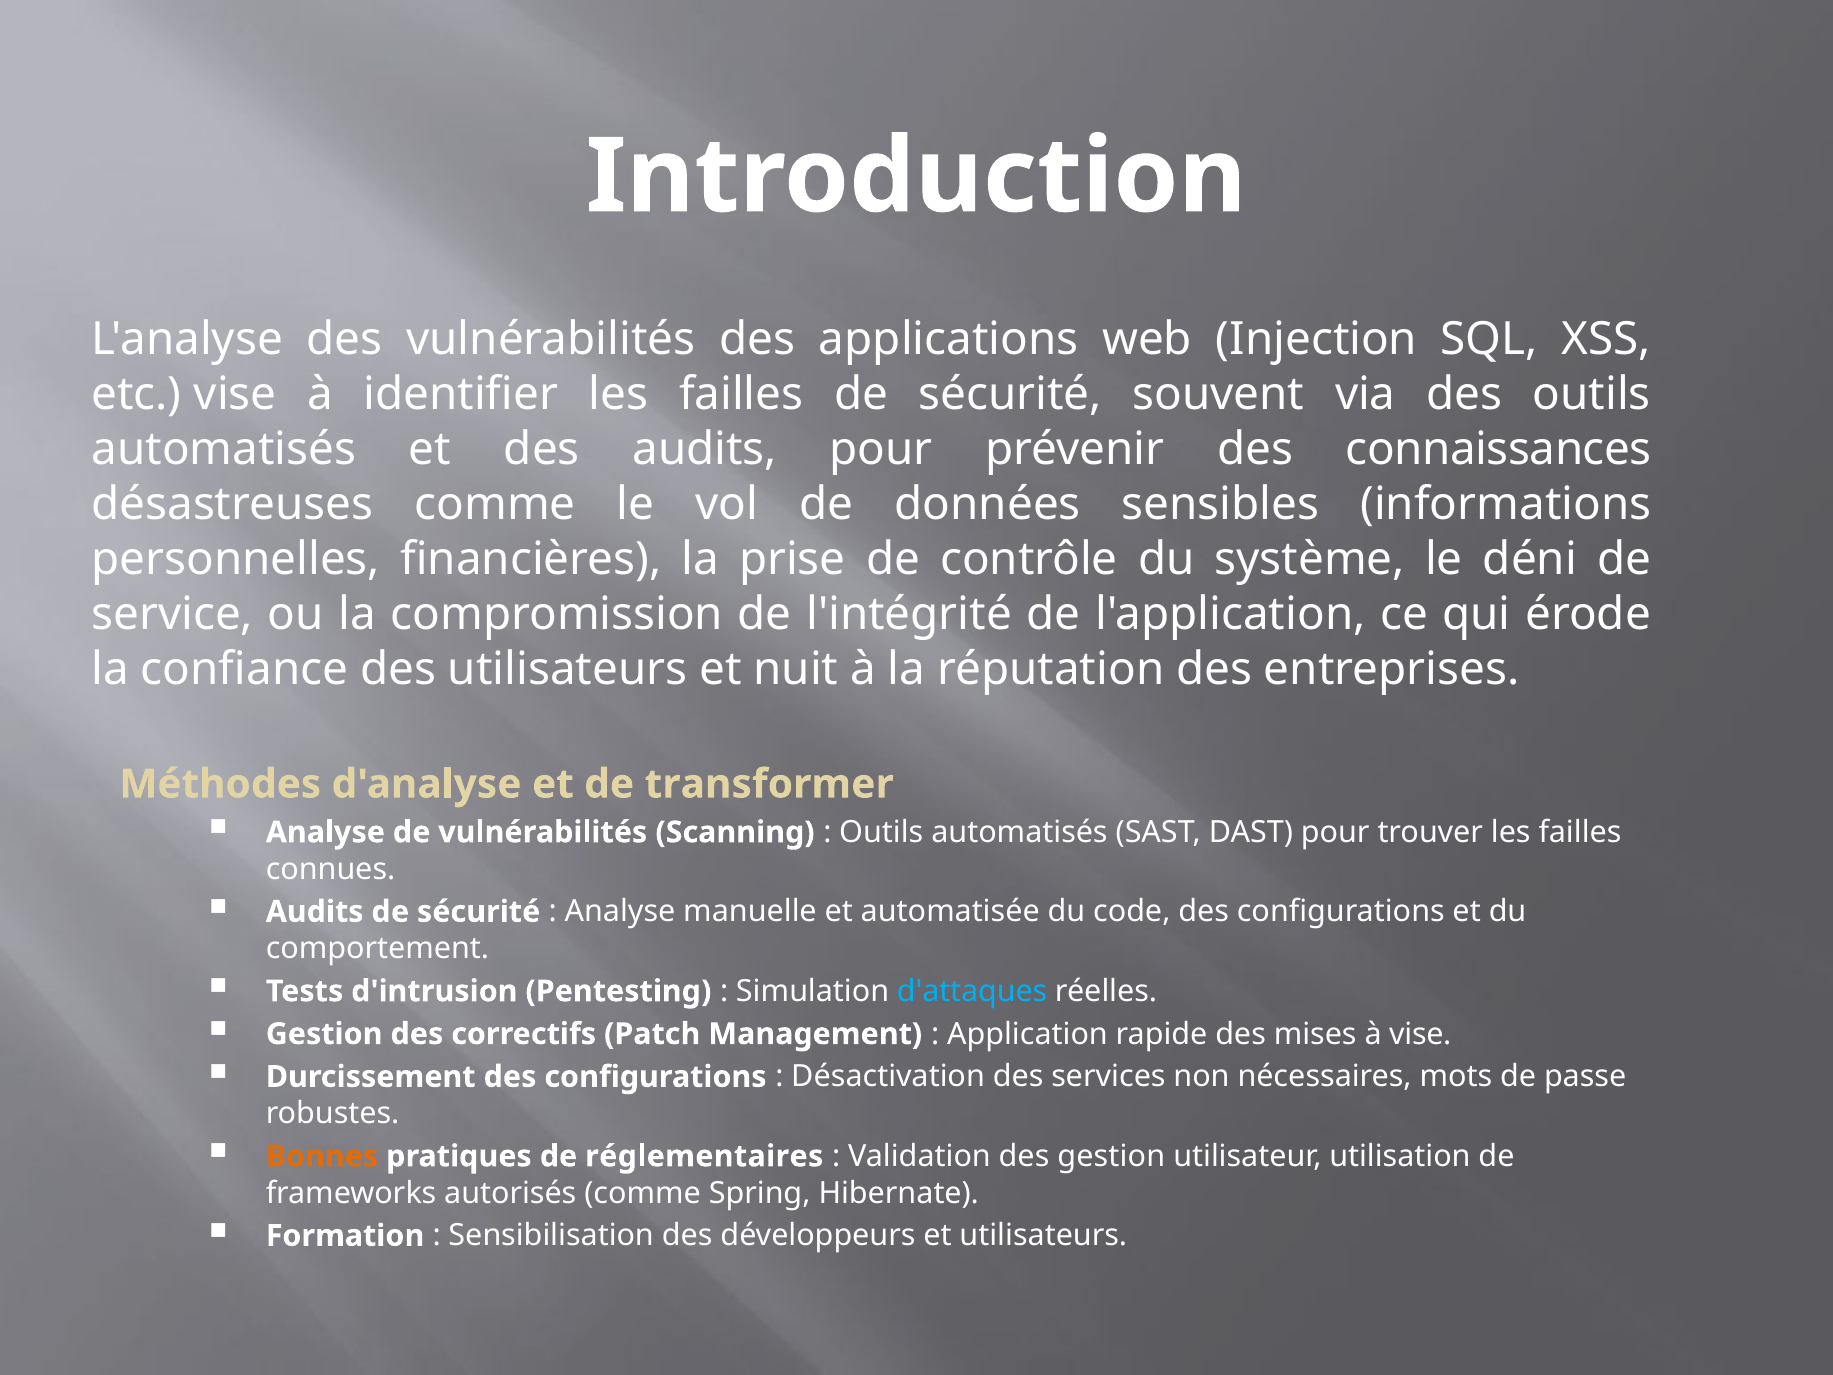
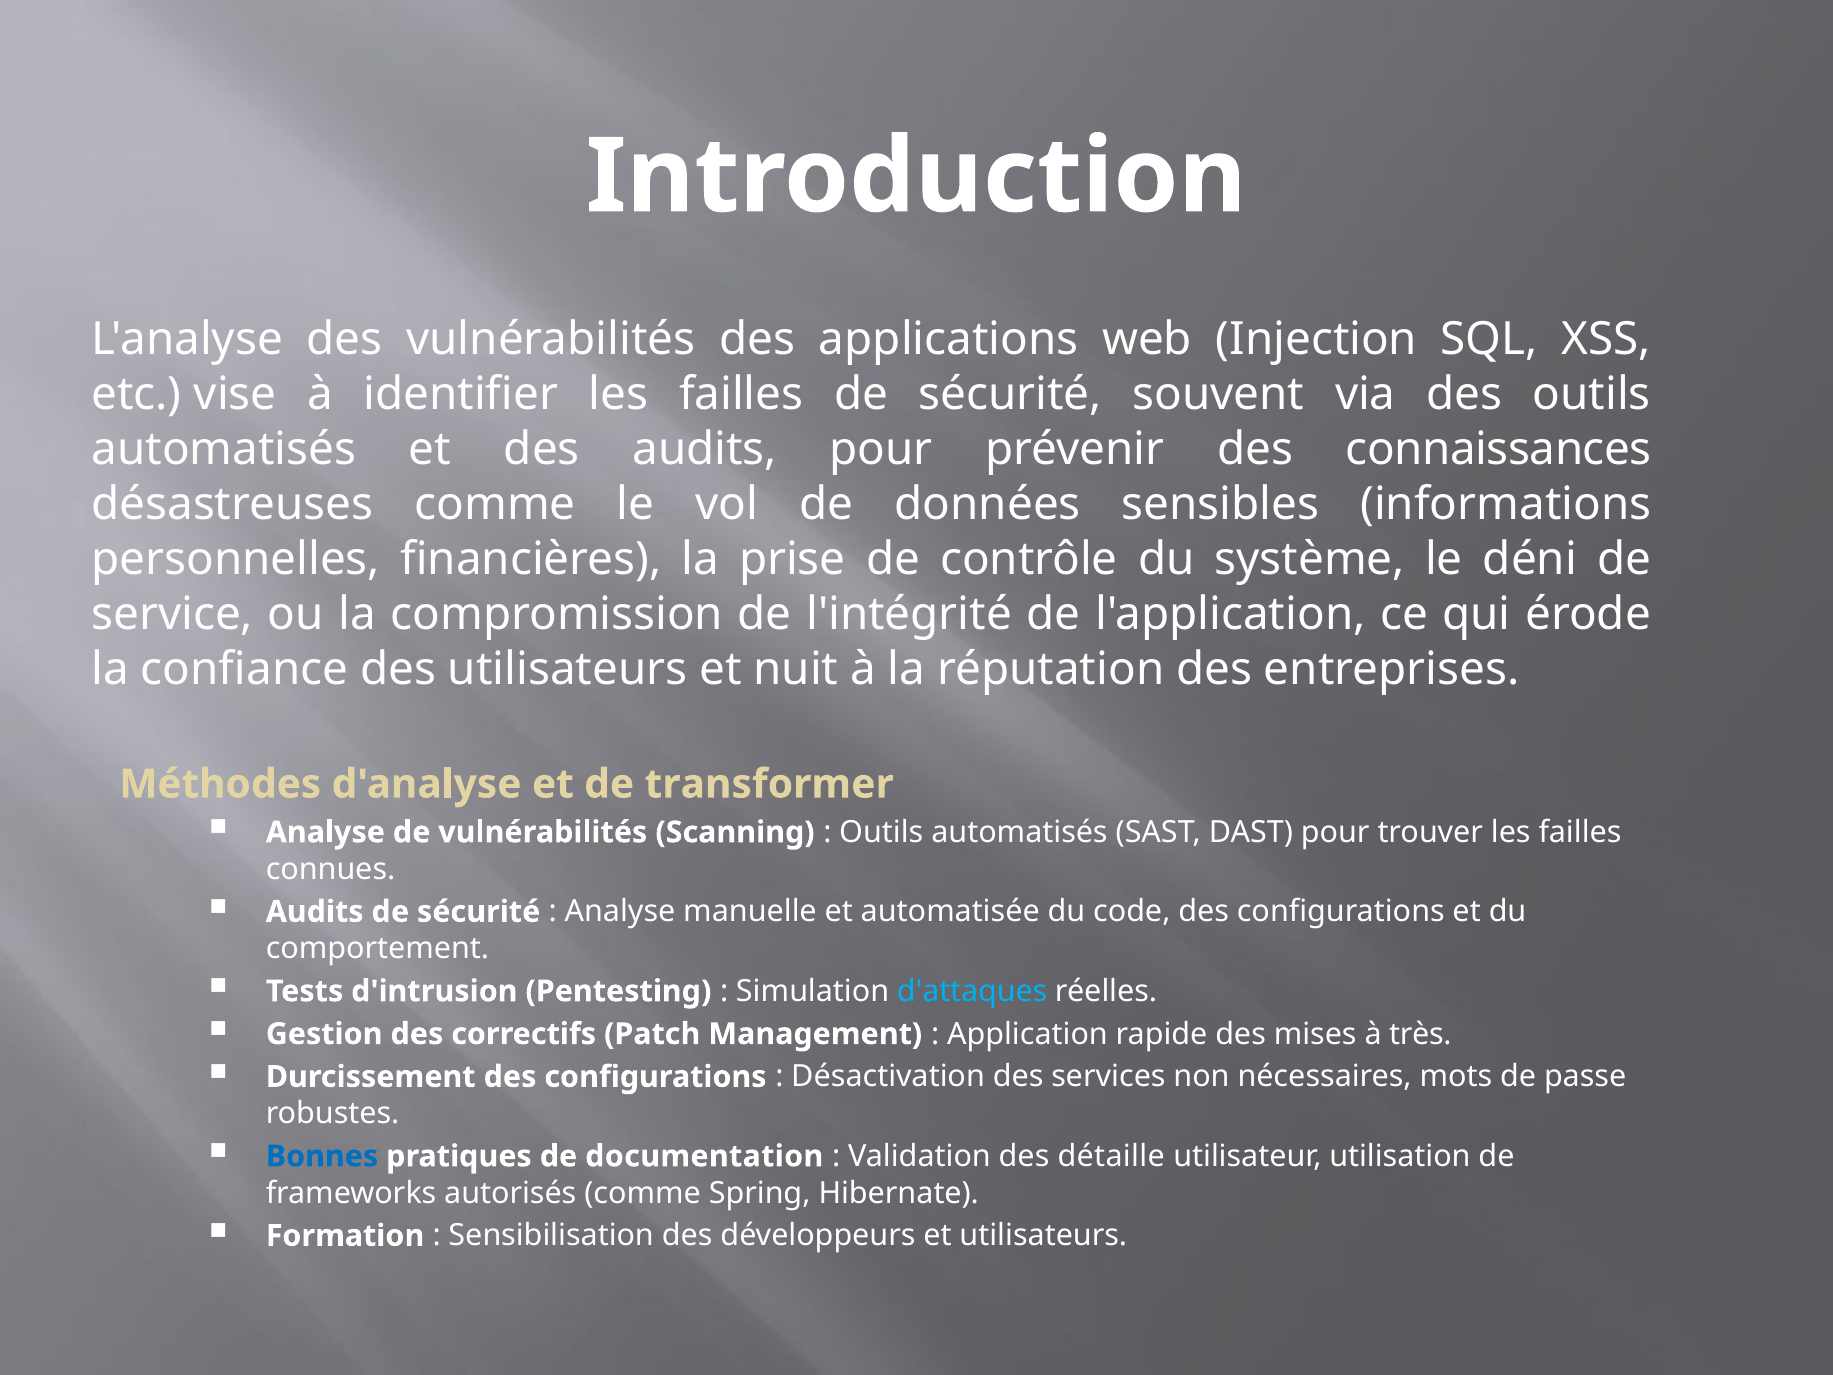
à vise: vise -> très (1420, 1034)
Bonnes colour: orange -> blue (322, 1156)
réglementaires: réglementaires -> documentation (704, 1156)
des gestion: gestion -> détaille (1111, 1156)
